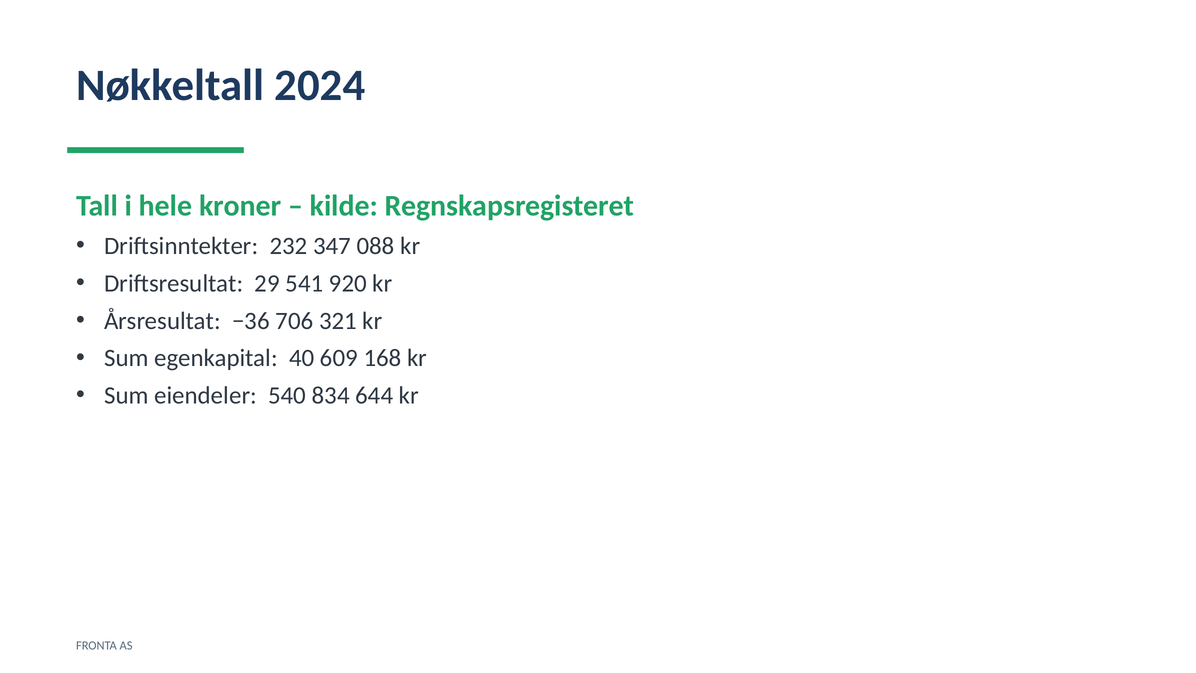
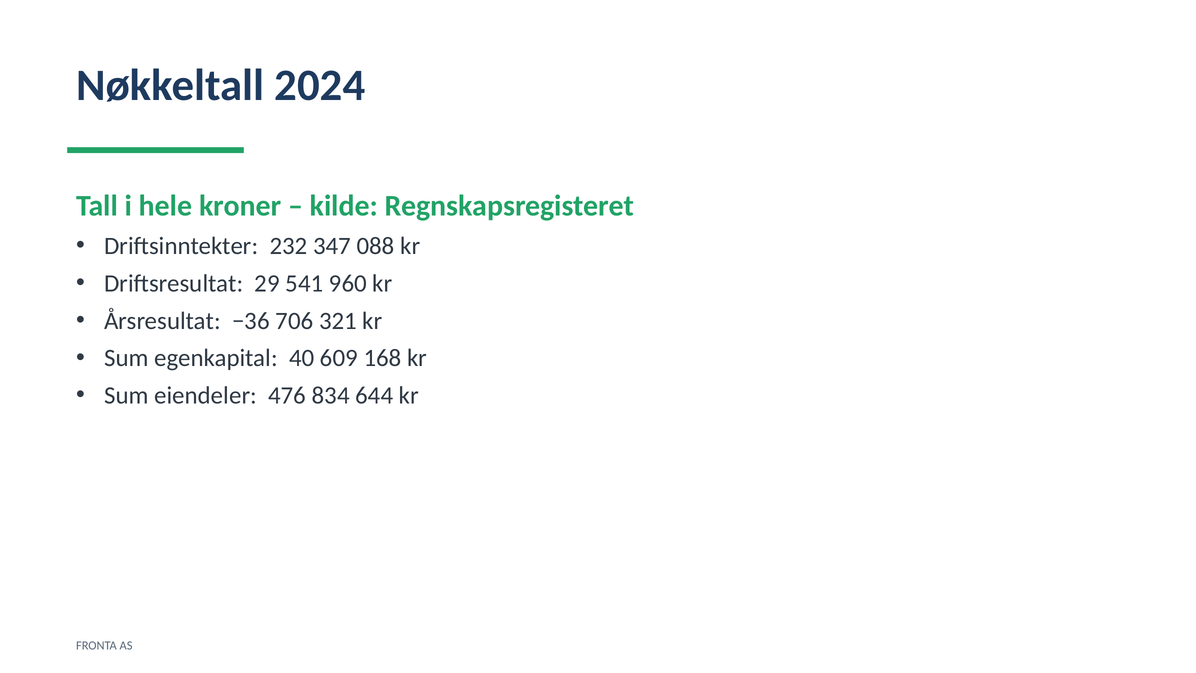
920: 920 -> 960 (348, 283)
540: 540 -> 476 (287, 396)
